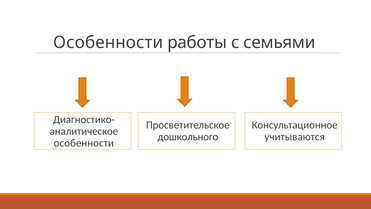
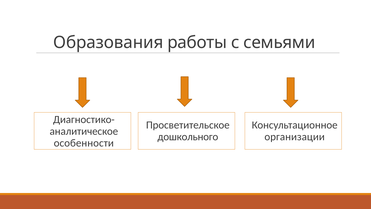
Особенности: Особенности -> Образования (108, 42)
учитываются: учитываются -> организации (295, 136)
